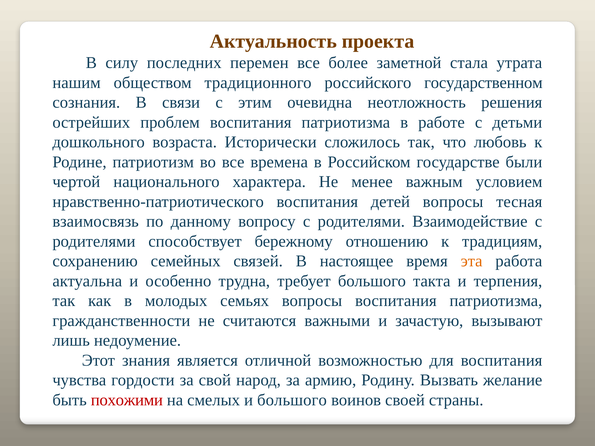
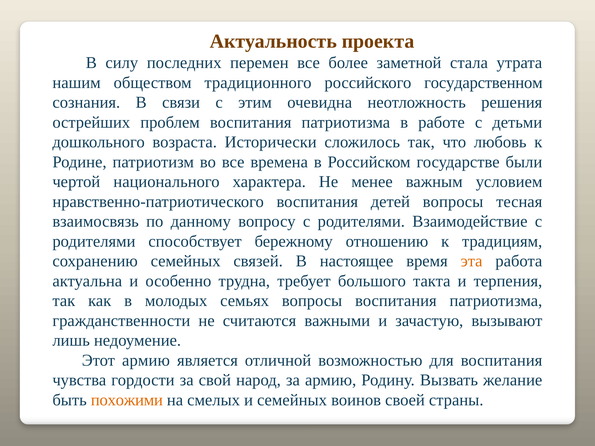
Этот знания: знания -> армию (146, 361)
похожими colour: red -> orange (127, 400)
и большого: большого -> семейных (292, 400)
